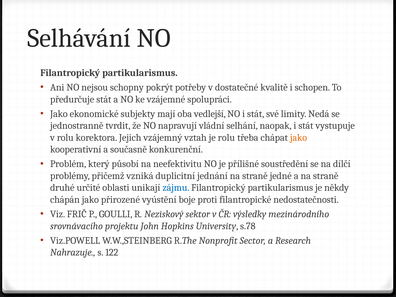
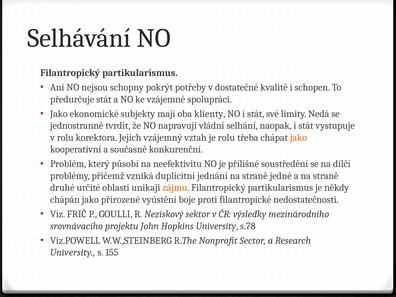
vedlejší: vedlejší -> klienty (210, 114)
zájmu colour: blue -> orange (176, 188)
Nahrazuje: Nahrazuje -> University (73, 252)
122: 122 -> 155 (112, 252)
